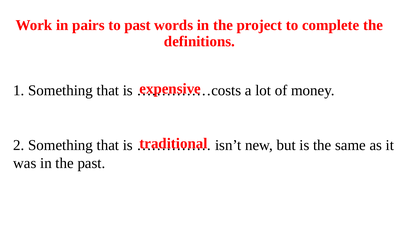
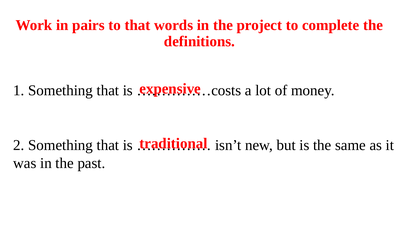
to past: past -> that (137, 25)
